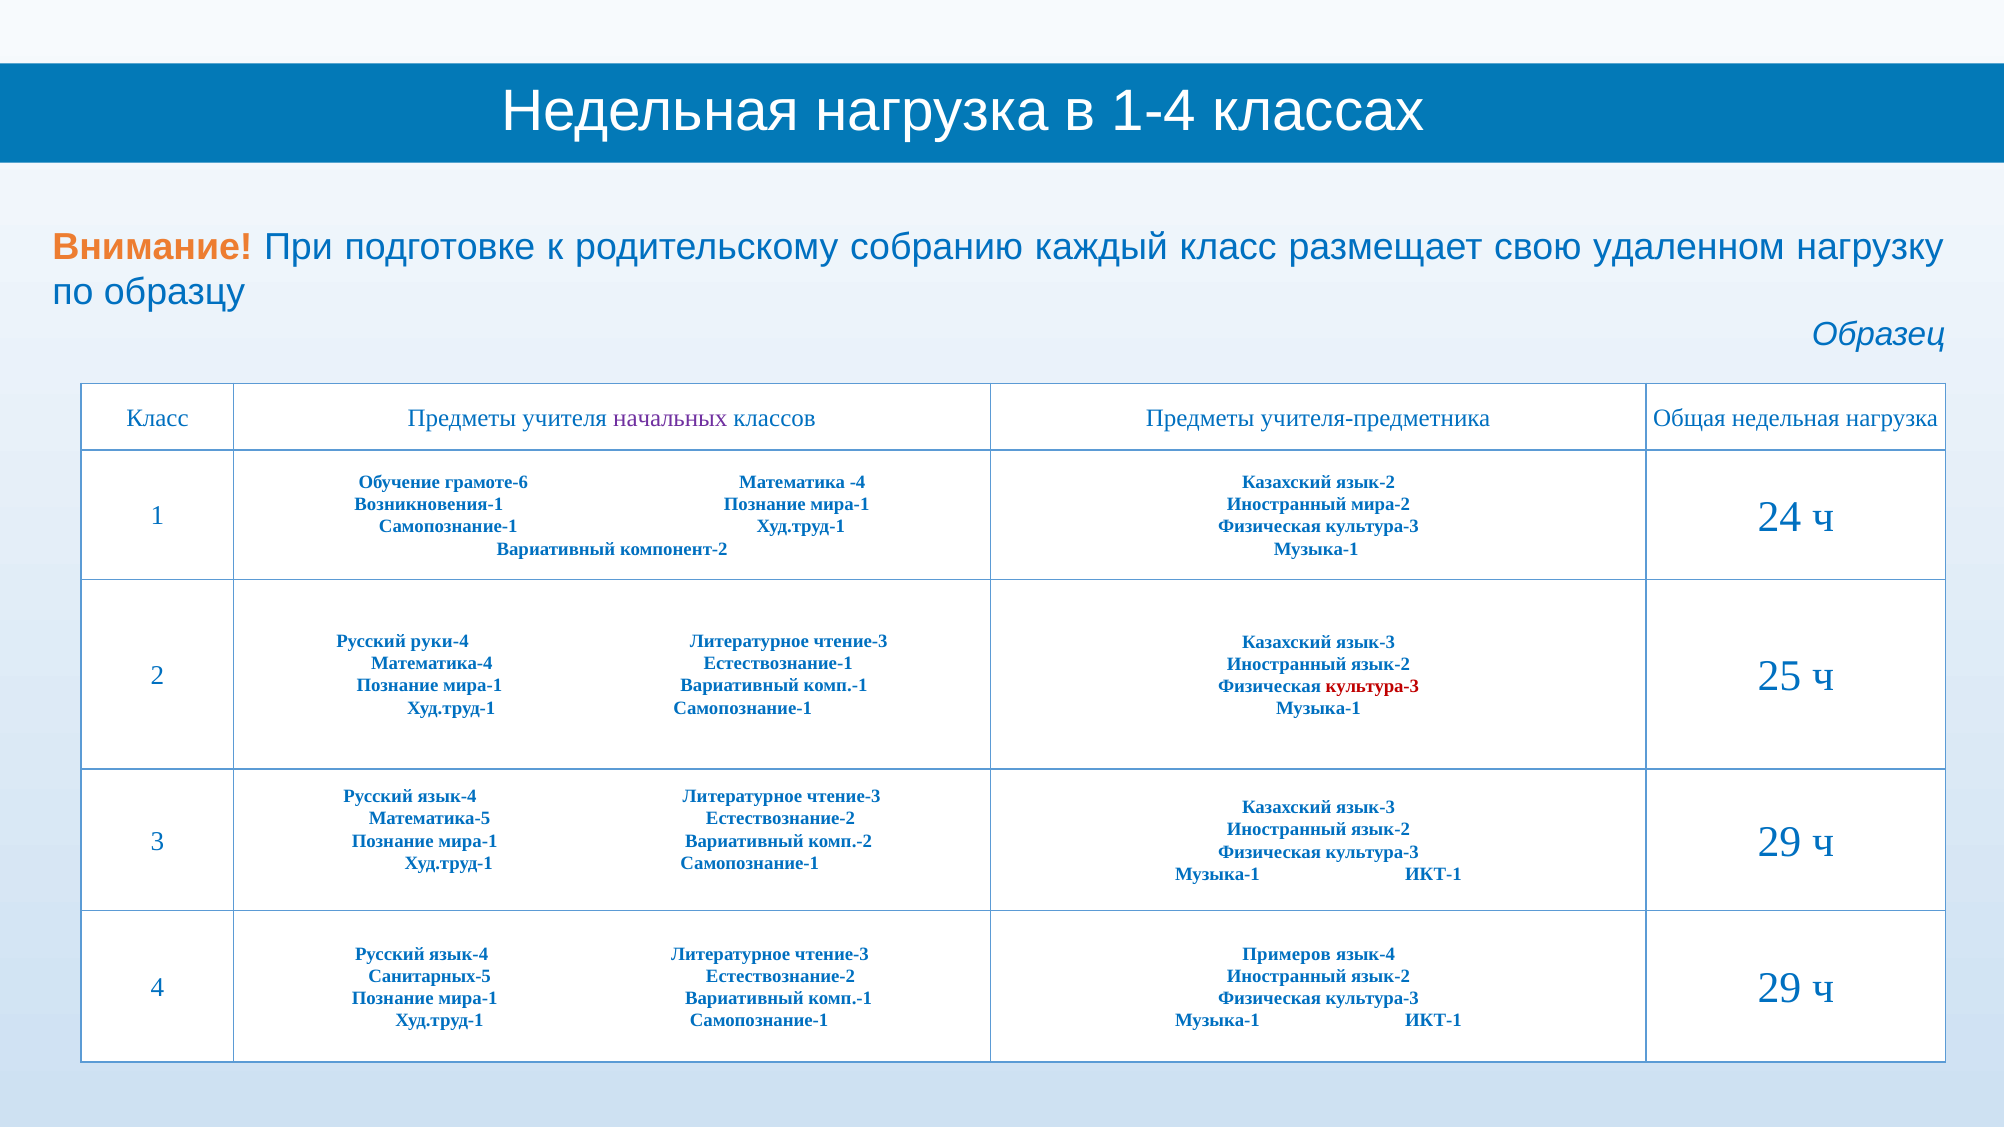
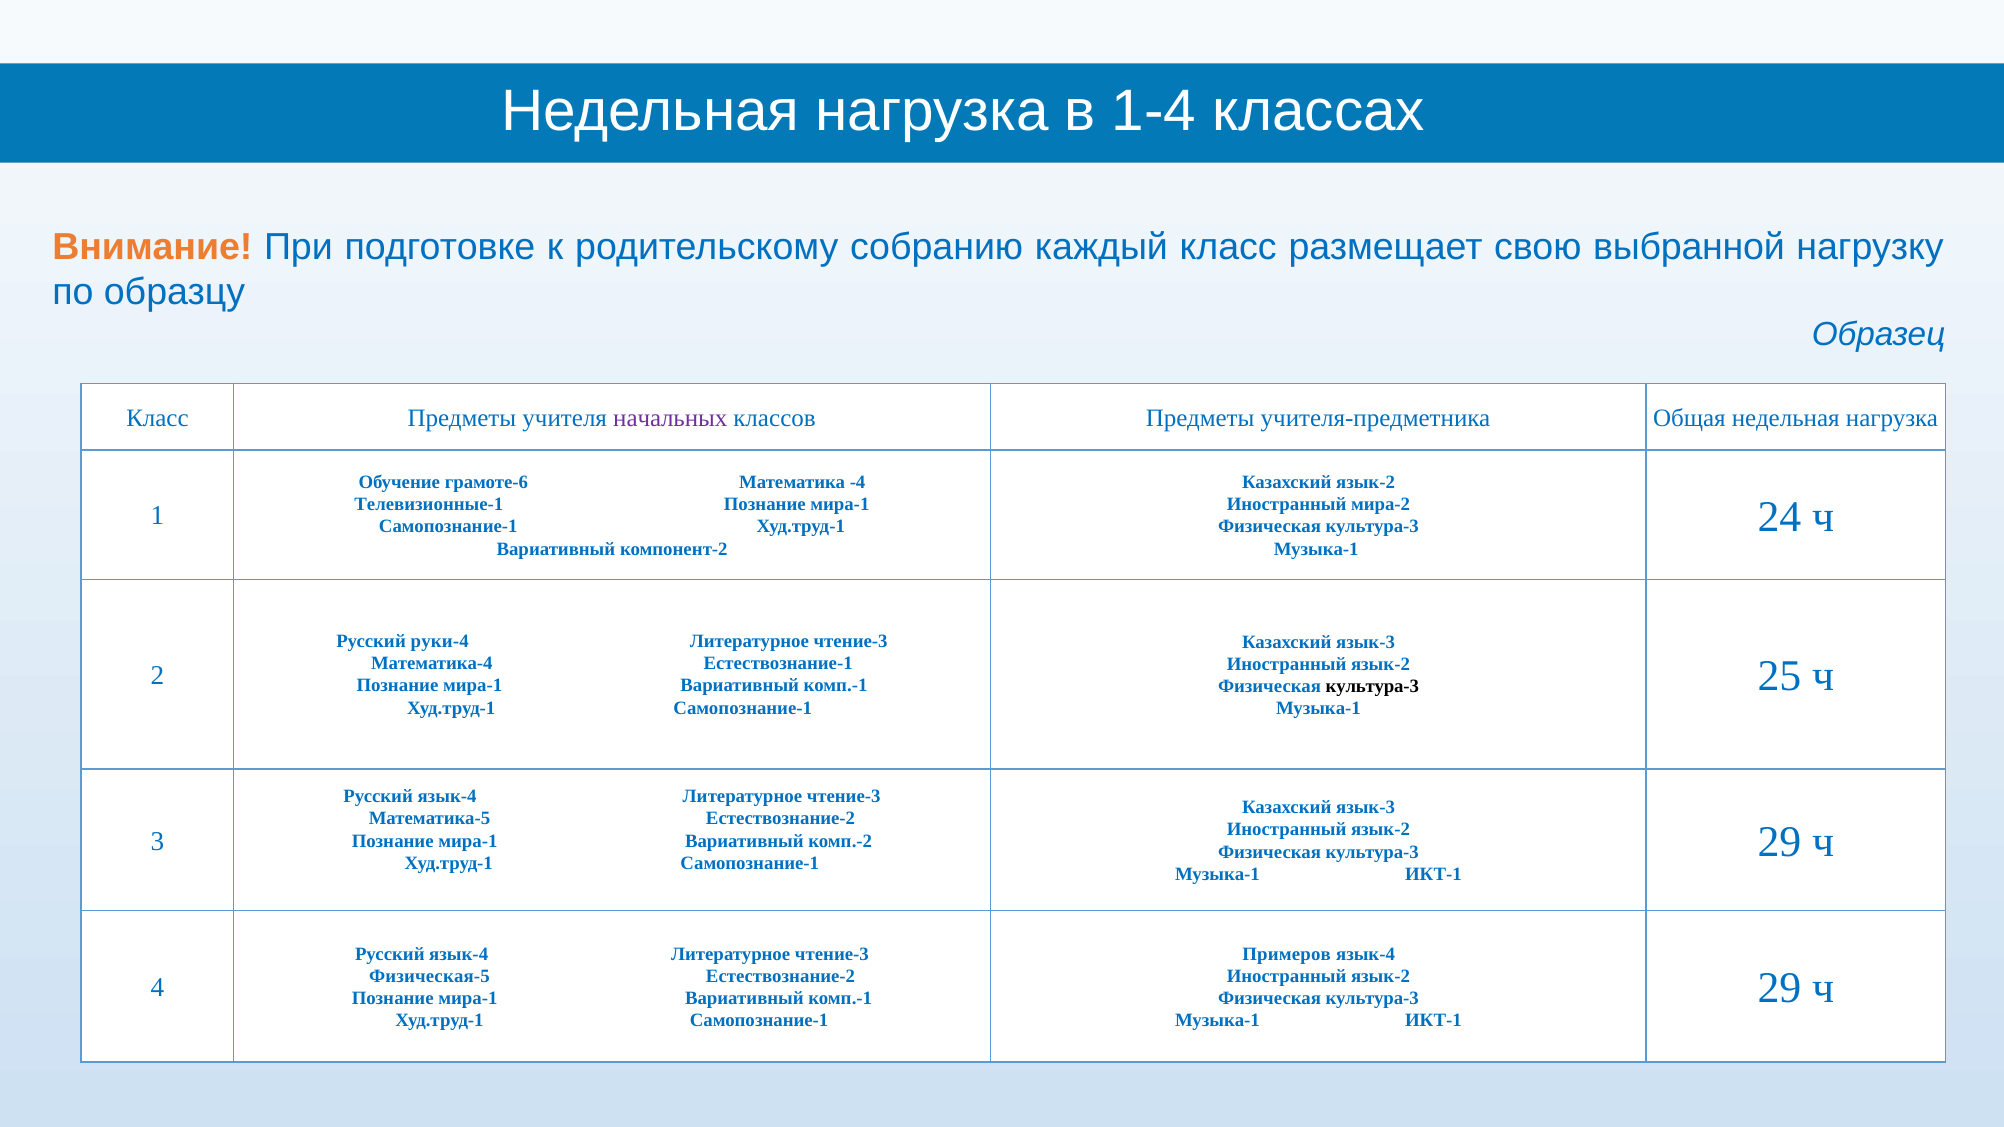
удаленном: удаленном -> выбранной (1689, 247)
Возникновения-1: Возникновения-1 -> Телевизионные-1 (429, 504)
культура-3 colour: red -> black (1372, 687)
Санитарных-5: Санитарных-5 -> Физическая-5 (429, 976)
